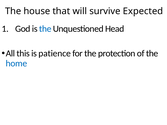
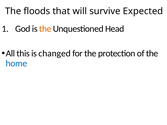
house: house -> floods (37, 11)
the colour: blue -> orange (45, 29)
patience: patience -> changed (55, 53)
